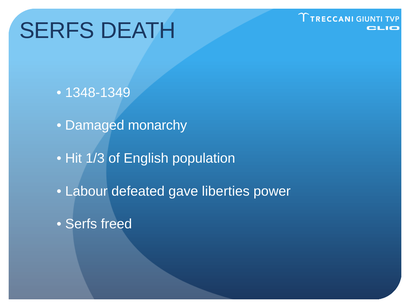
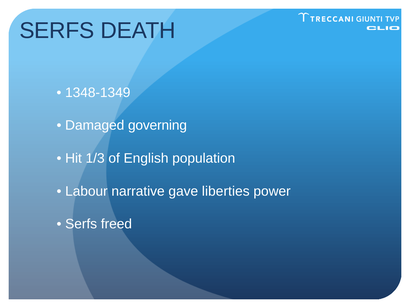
monarchy: monarchy -> governing (157, 125)
defeated: defeated -> narrative (138, 191)
